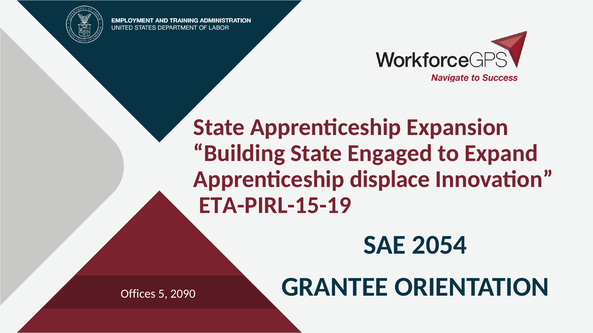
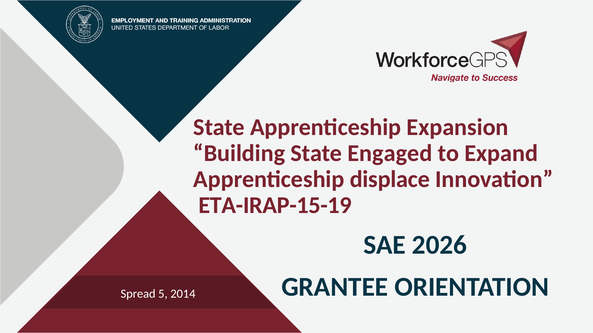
ETA-PIRL-15-19: ETA-PIRL-15-19 -> ETA-IRAP-15-19 (275, 206)
2054: 2054 -> 2026 (439, 245)
Offices: Offices -> Spread (138, 294)
2090: 2090 -> 2014 (183, 294)
